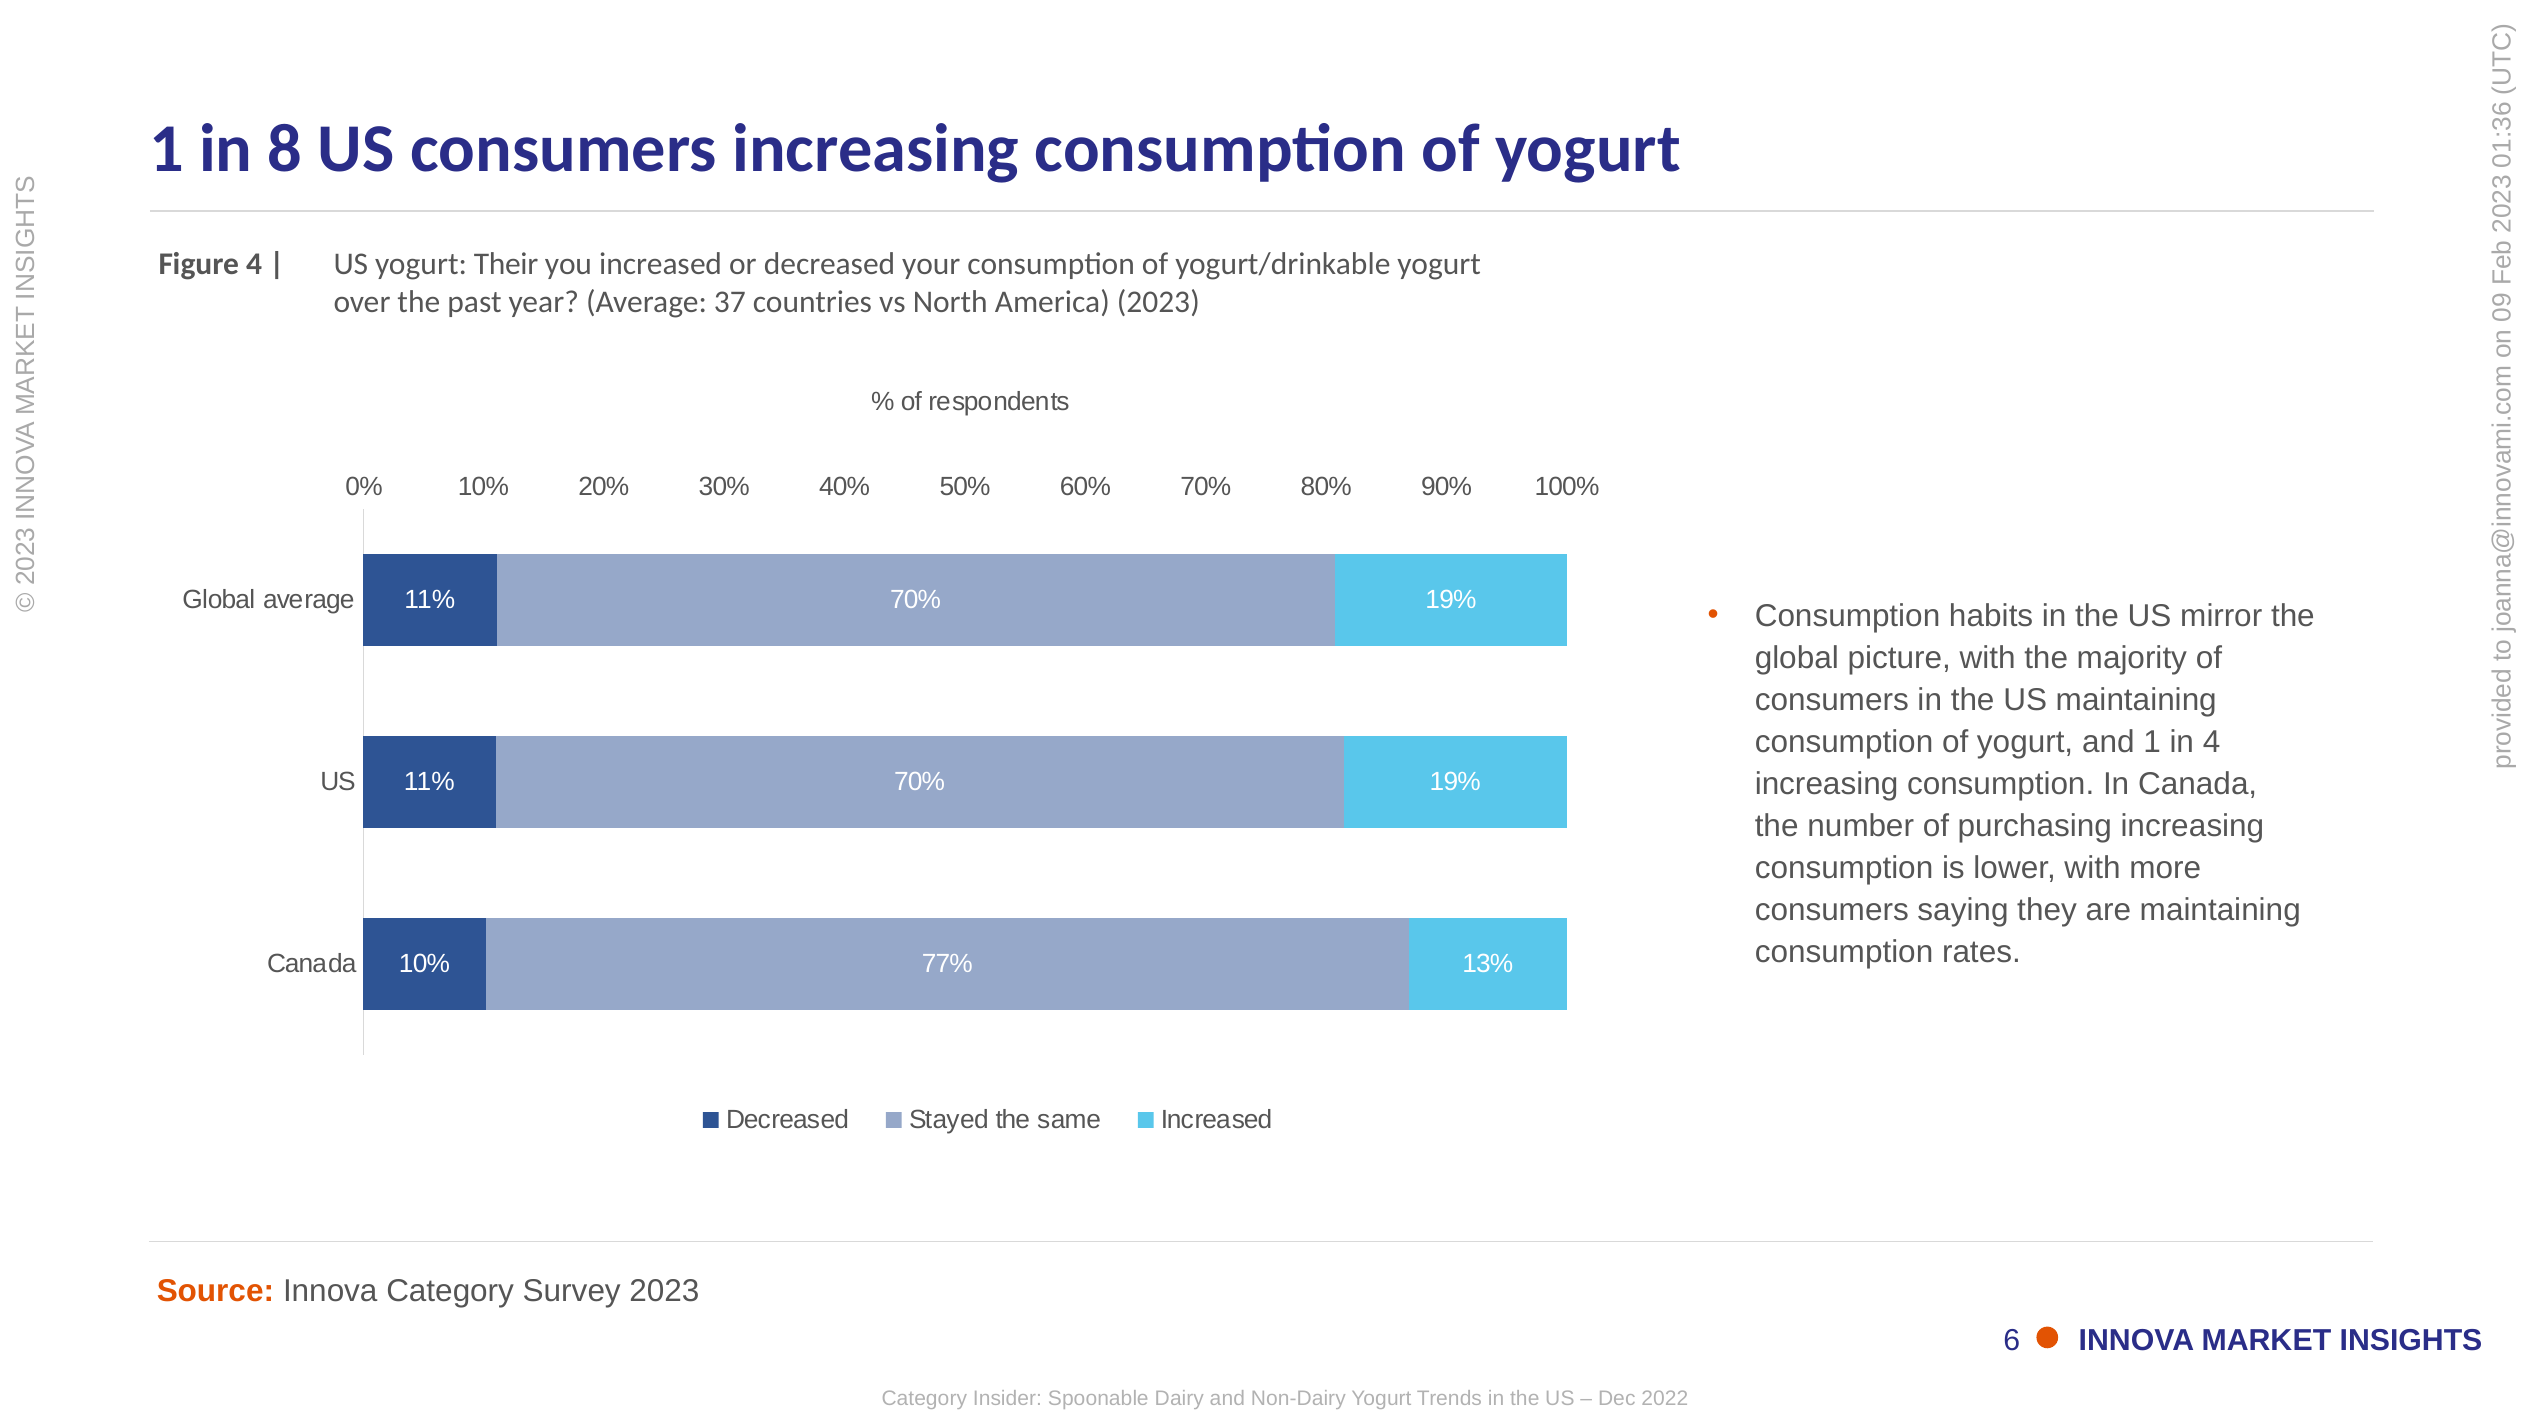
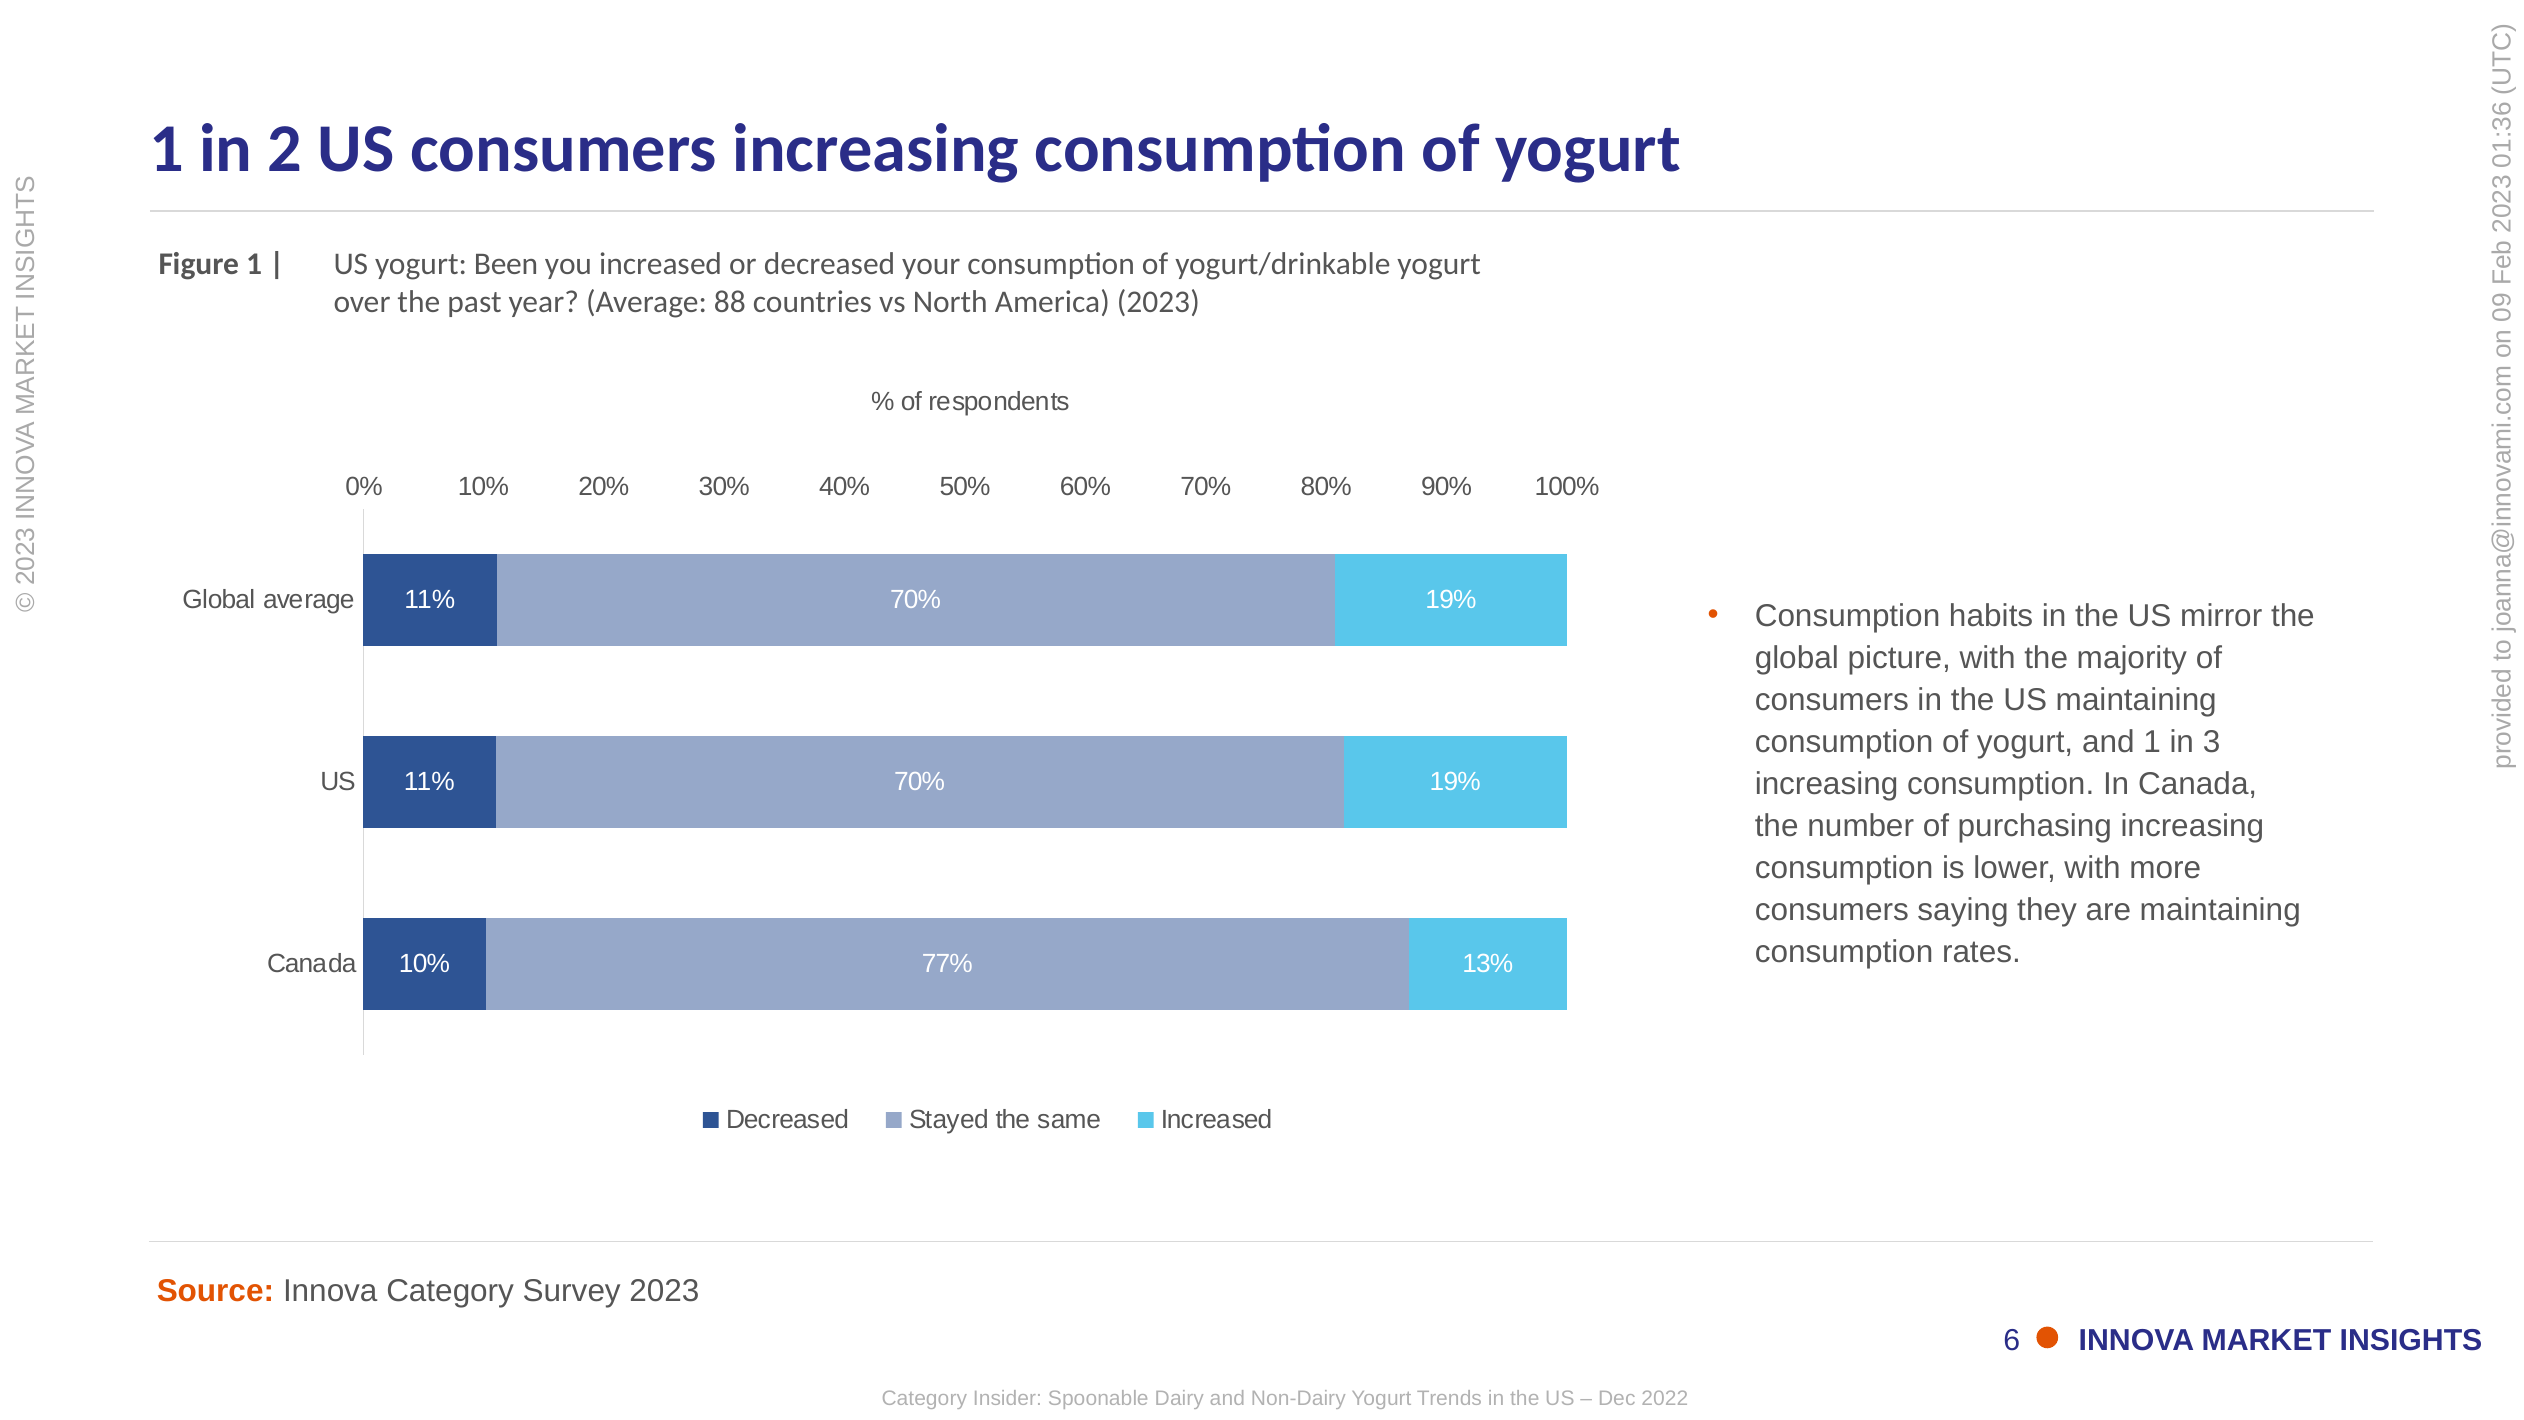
in 8: 8 -> 2 (285, 149)
Figure 4: 4 -> 1 (254, 264)
Their: Their -> Been (506, 264)
37: 37 -> 88 (730, 302)
in 4: 4 -> 3 (2212, 742)
